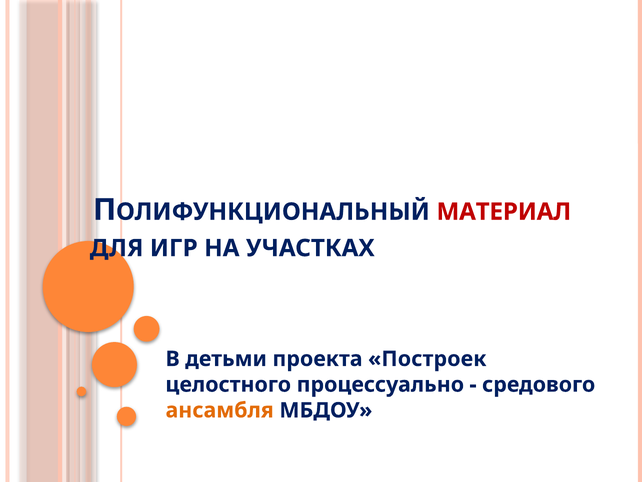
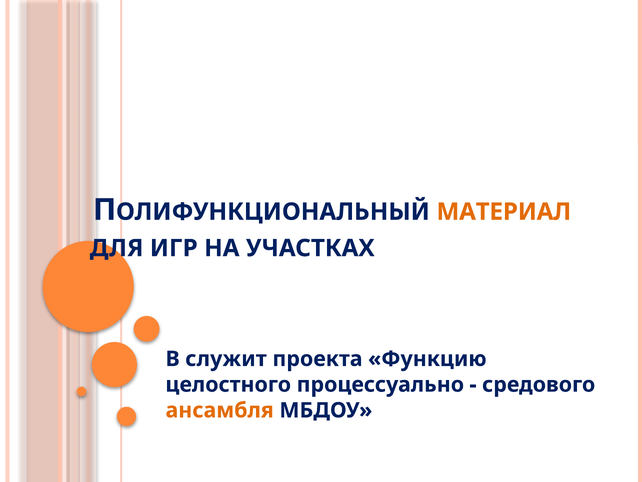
МАТЕРИАЛ colour: red -> orange (504, 212)
детьми: детьми -> служит (226, 359)
Построек: Построек -> Функцию (427, 359)
